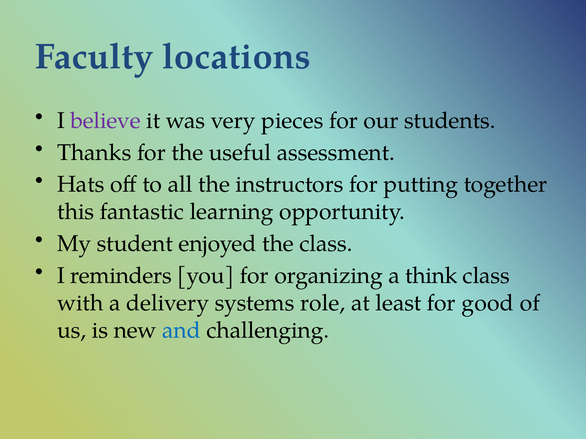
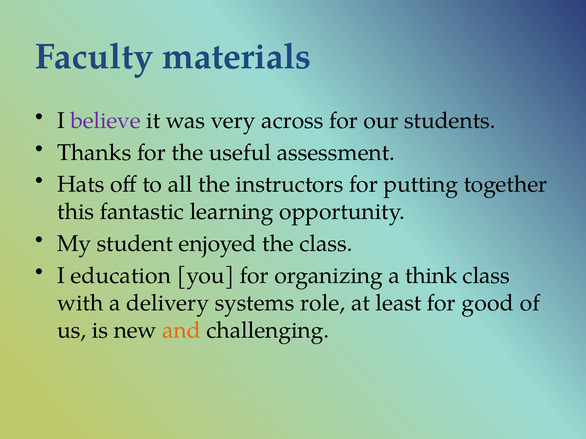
locations: locations -> materials (237, 57)
pieces: pieces -> across (292, 121)
reminders: reminders -> education (121, 276)
and colour: blue -> orange (182, 331)
